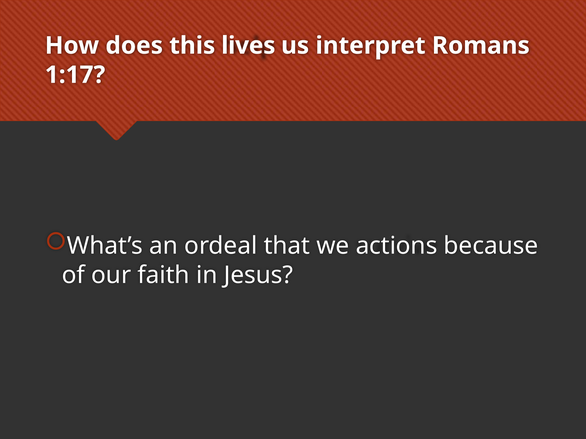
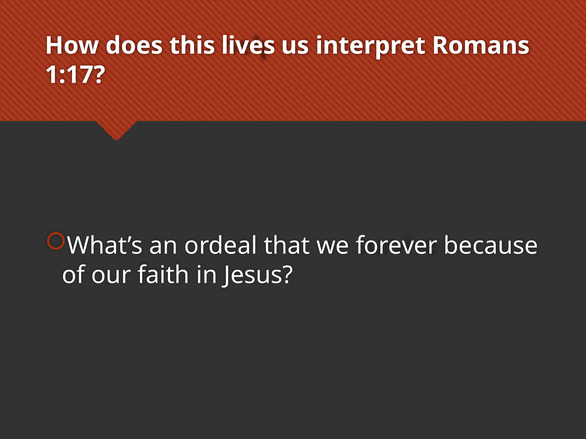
actions: actions -> forever (397, 246)
